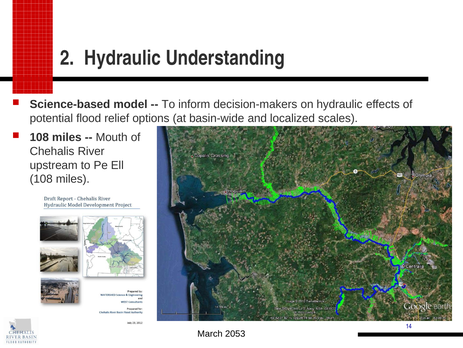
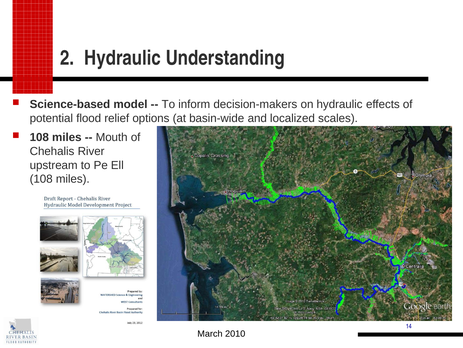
2053: 2053 -> 2010 (235, 333)
